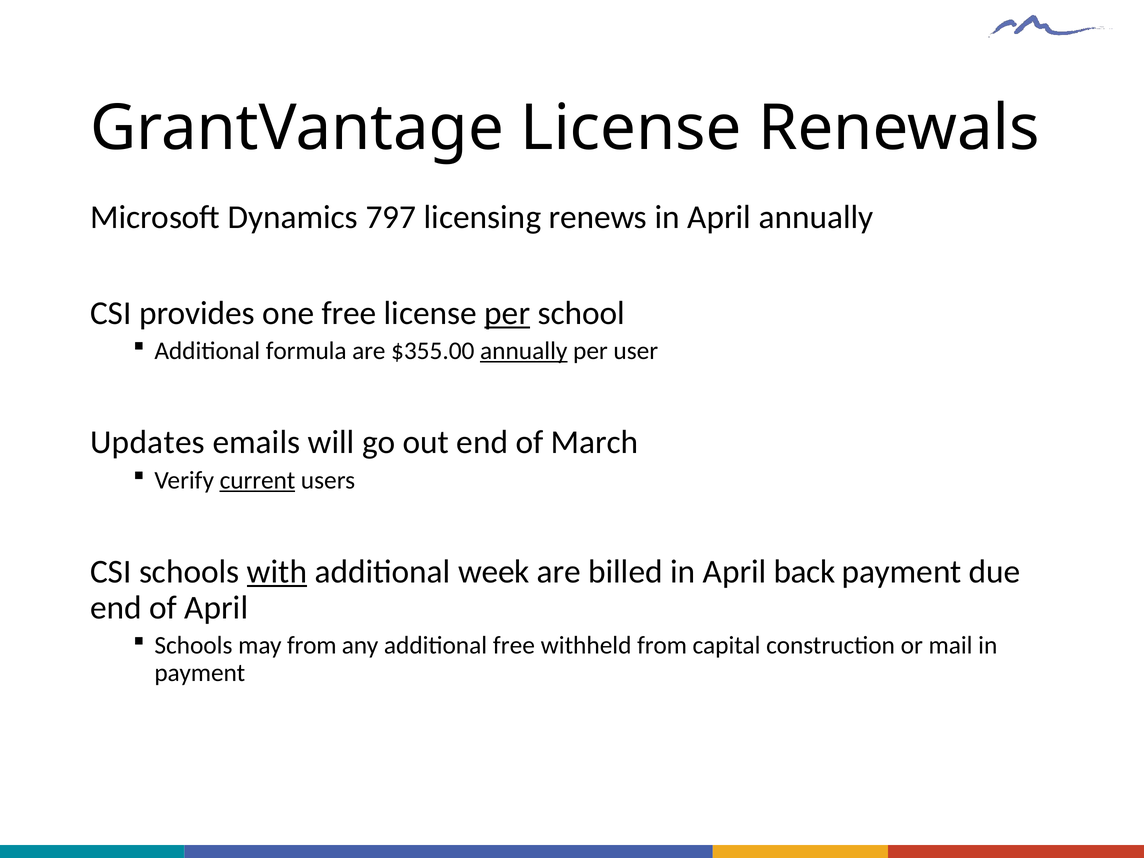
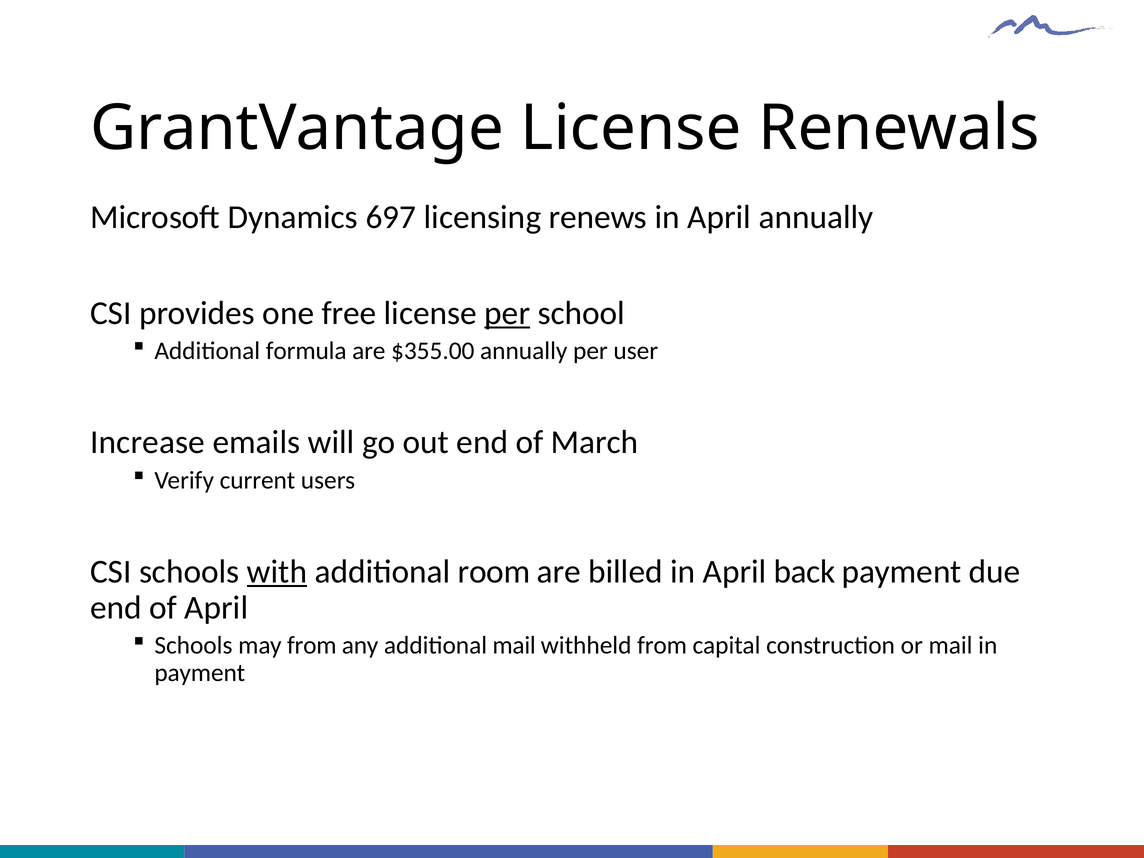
797: 797 -> 697 (391, 217)
annually underline: present -> none (524, 351)
Updates: Updates -> Increase (148, 442)
current underline: present -> none (258, 480)
week: week -> room (494, 572)
additional free: free -> mail (514, 645)
